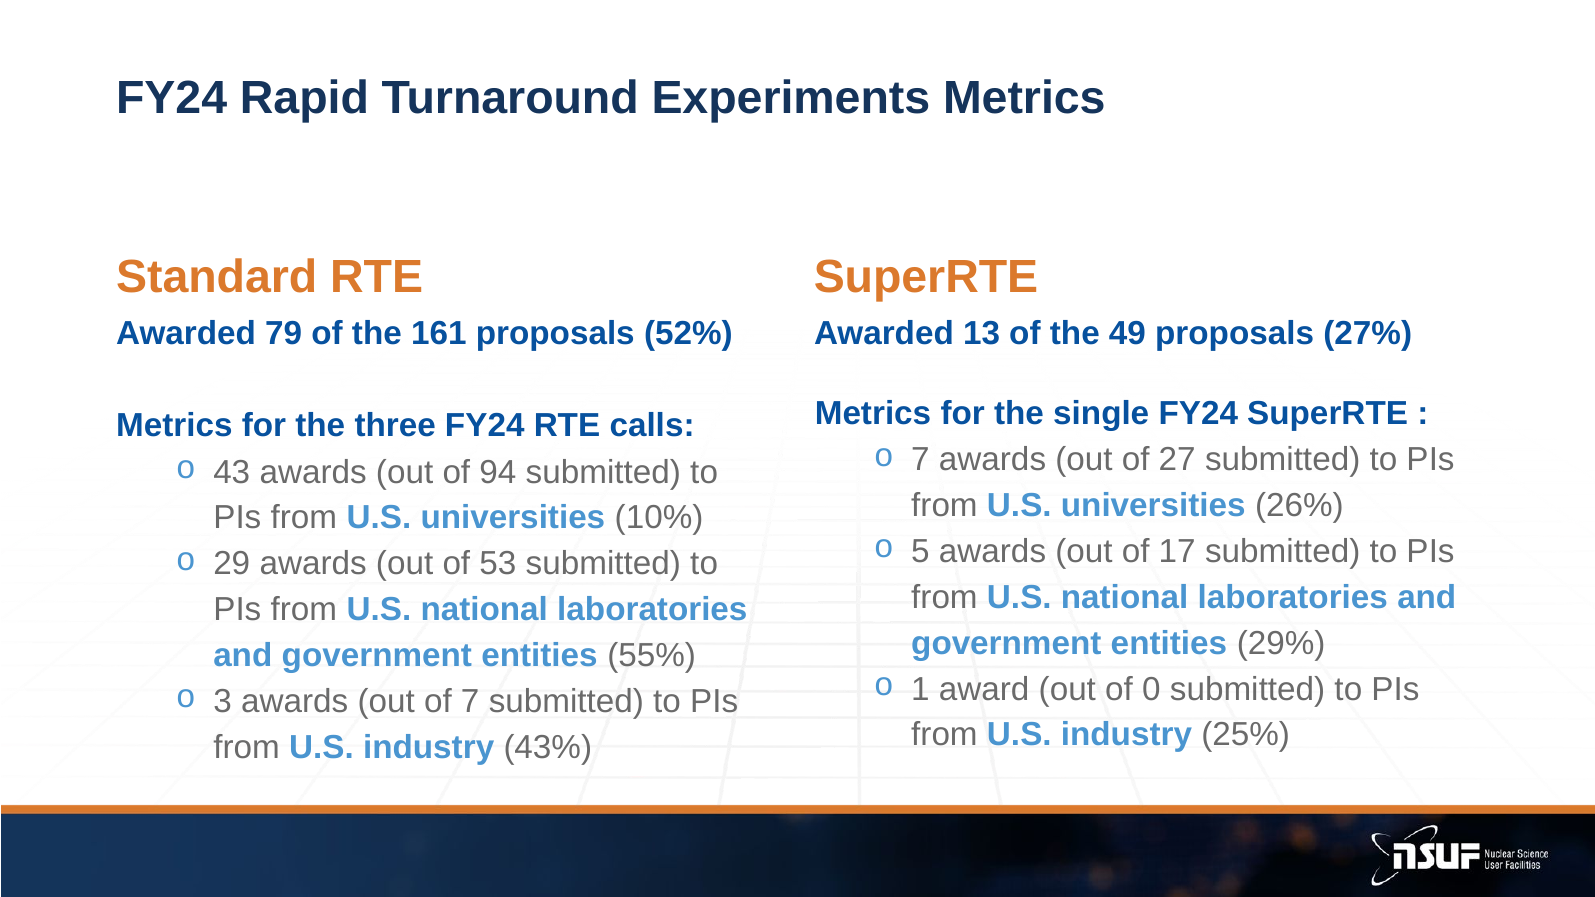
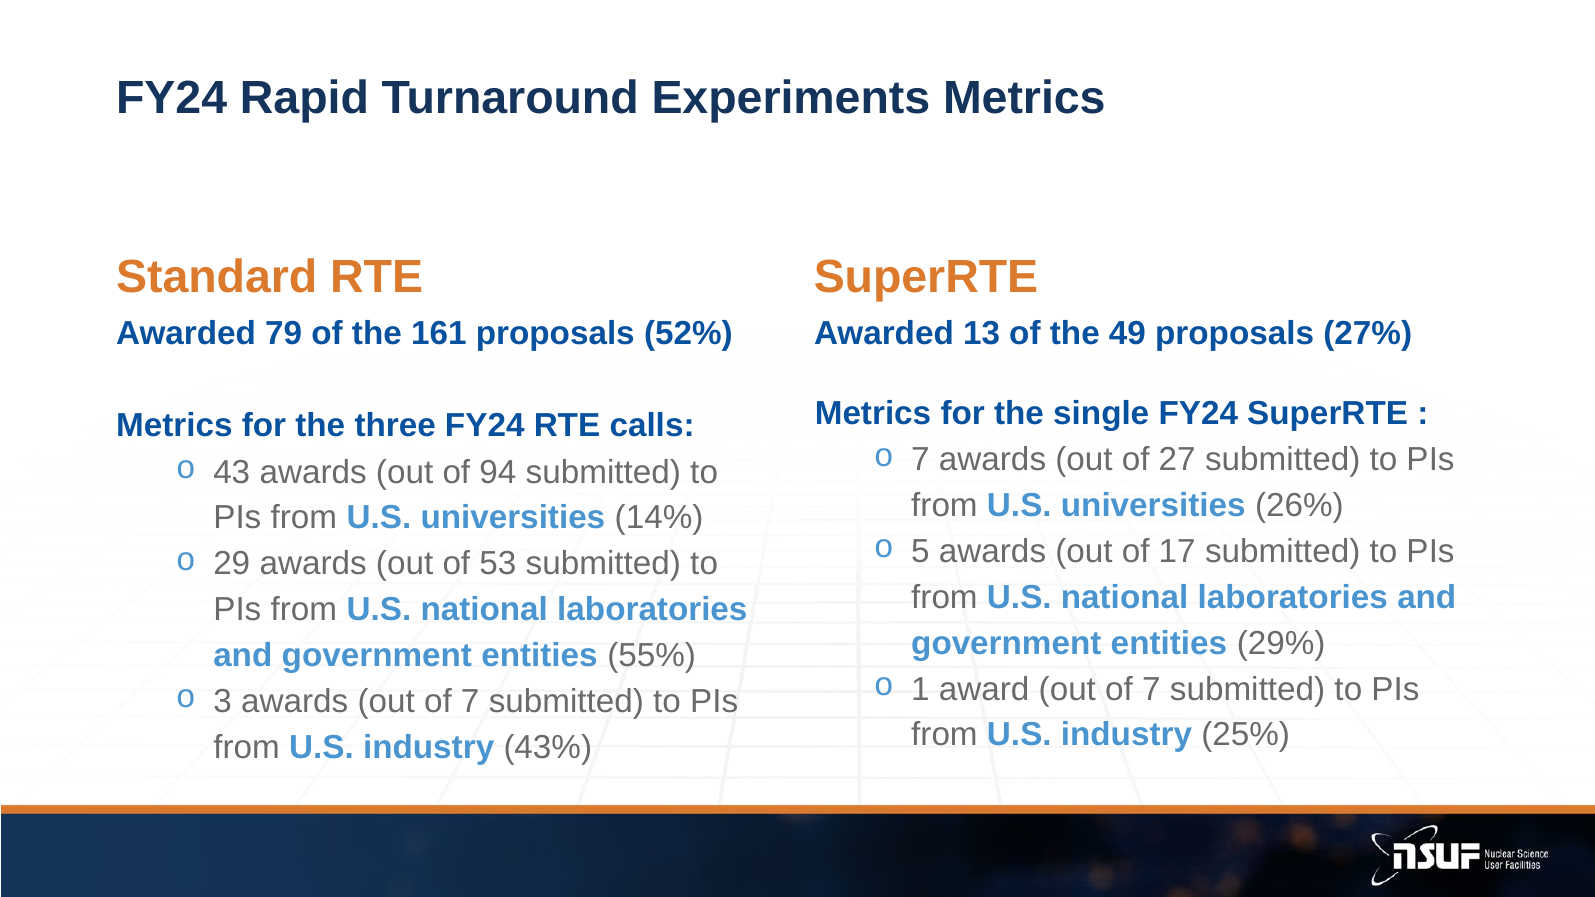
10%: 10% -> 14% (659, 518)
award out of 0: 0 -> 7 (1151, 689)
